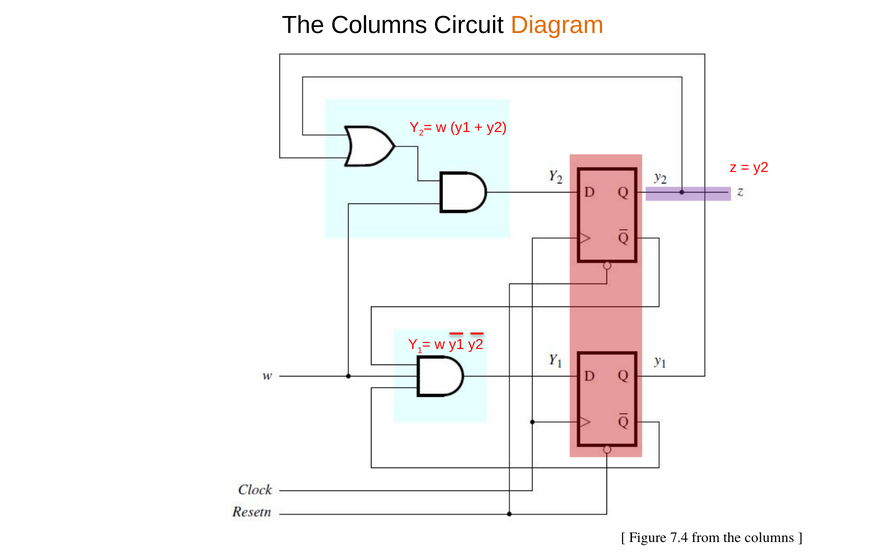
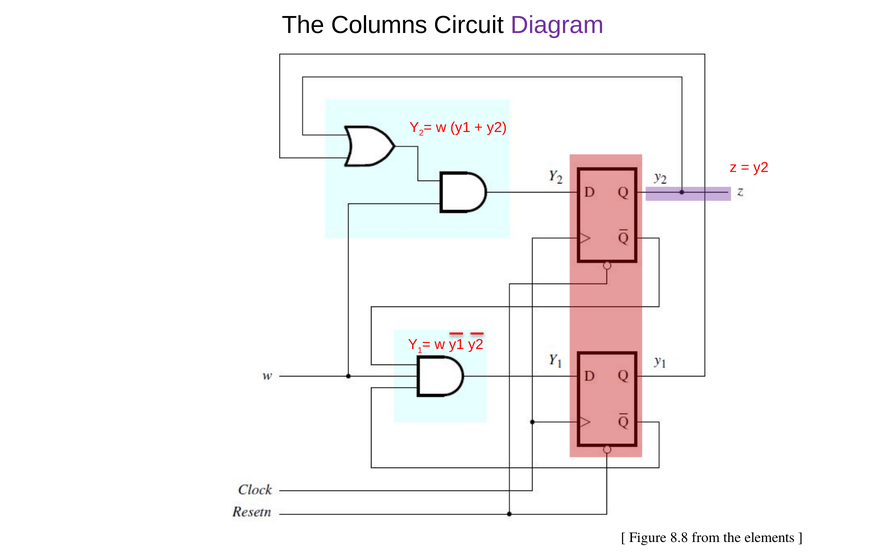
Diagram colour: orange -> purple (557, 25)
7.4: 7.4 -> 8.8 (679, 537)
from the columns: columns -> elements (770, 537)
